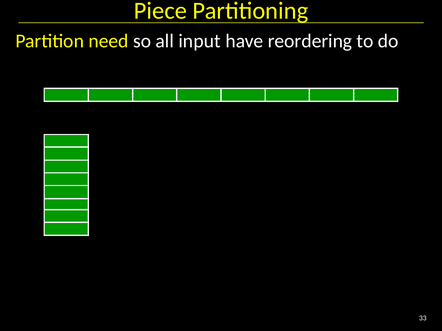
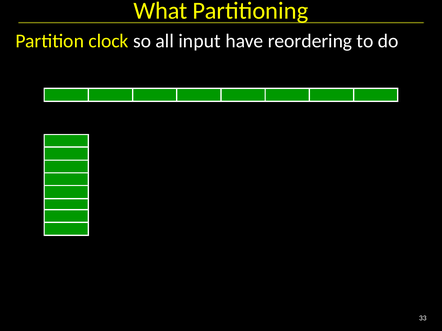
Piece: Piece -> What (160, 11)
need: need -> clock (108, 41)
